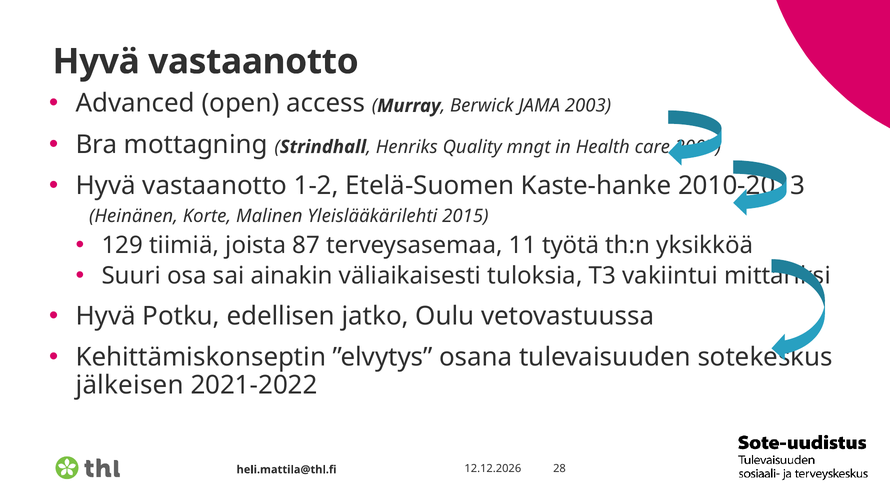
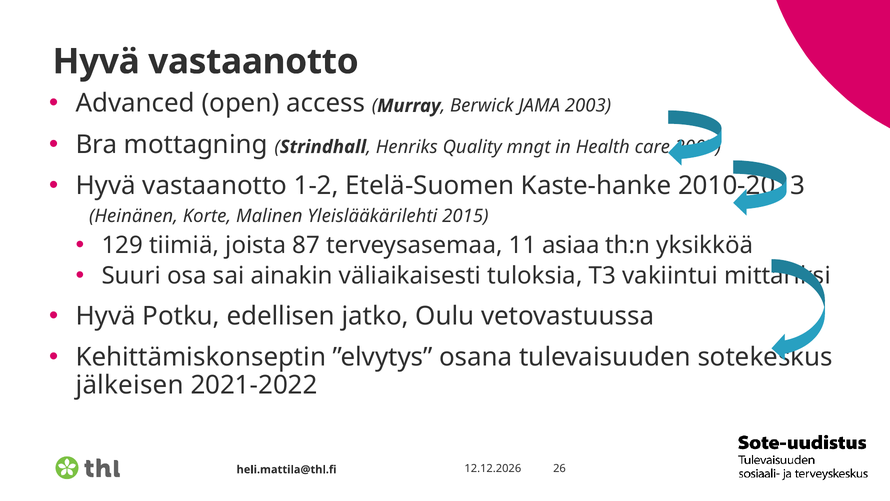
työtä: työtä -> asiaa (571, 245)
28: 28 -> 26 (559, 468)
